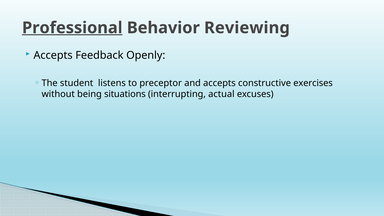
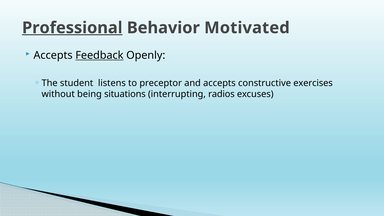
Reviewing: Reviewing -> Motivated (247, 28)
Feedback underline: none -> present (99, 55)
actual: actual -> radios (221, 94)
